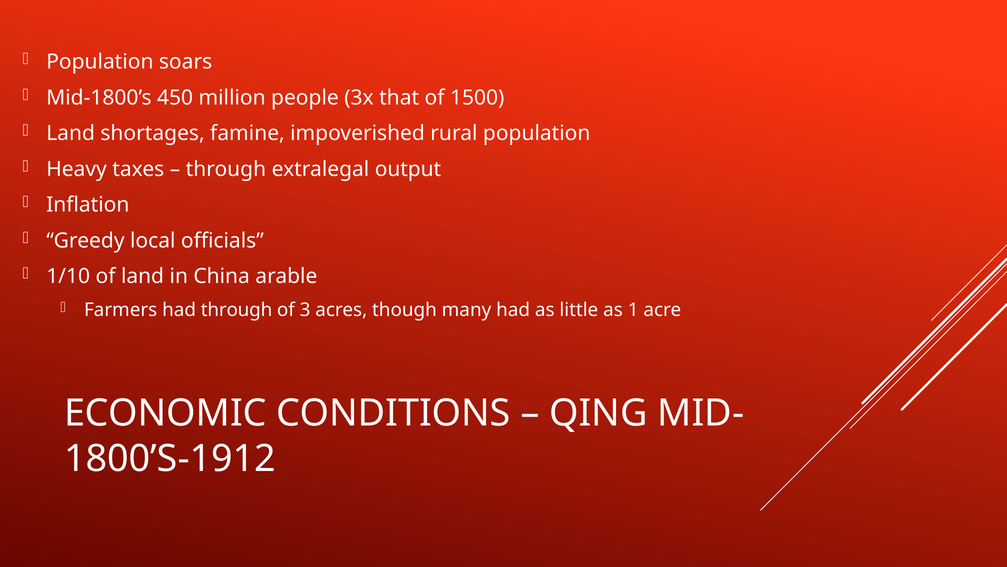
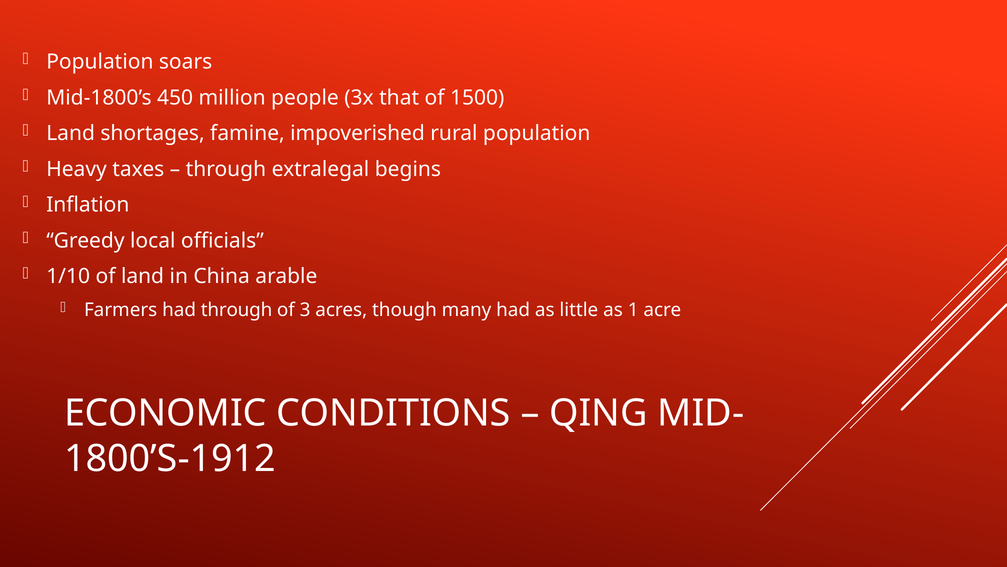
output: output -> begins (408, 169)
